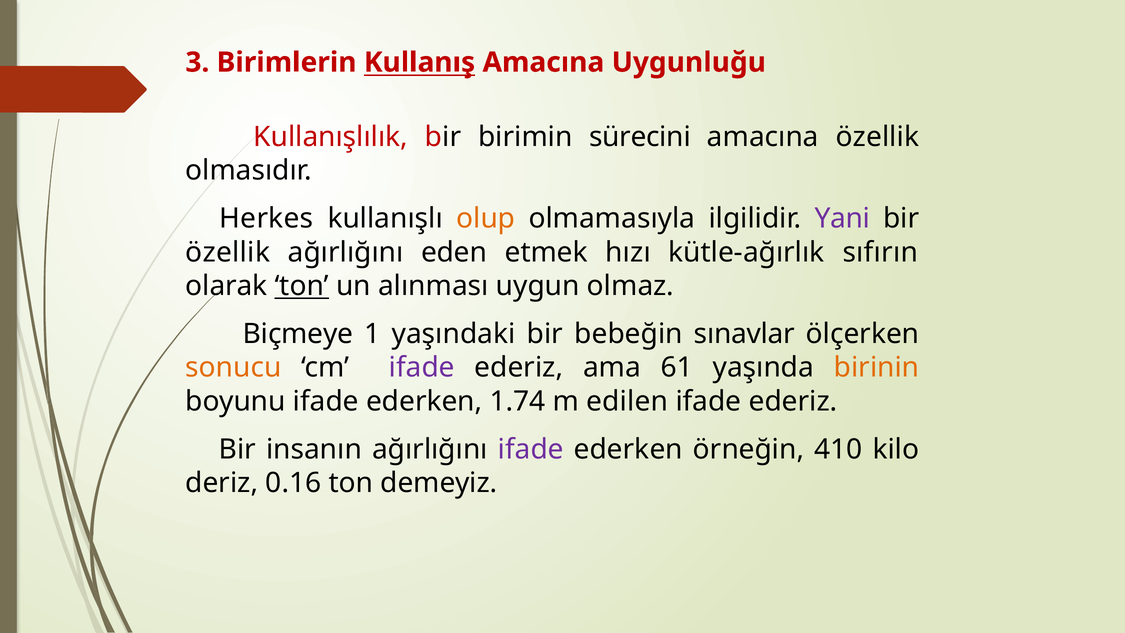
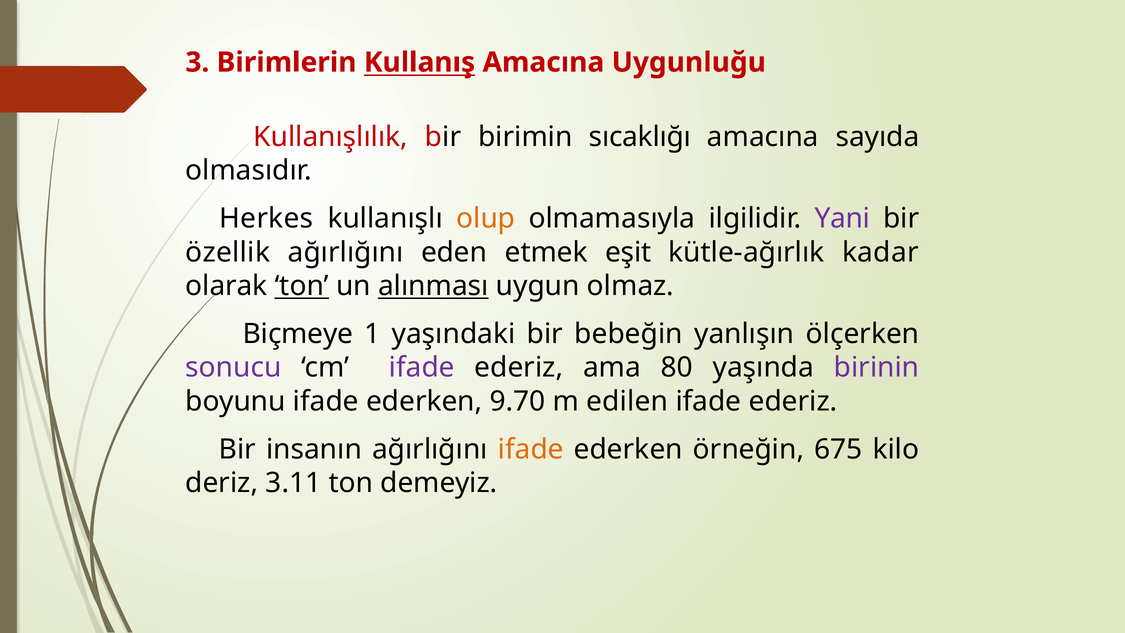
sürecini: sürecini -> sıcaklığı (640, 137)
amacına özellik: özellik -> sayıda (877, 137)
hızı: hızı -> eşit (628, 252)
sıfırın: sıfırın -> kadar (880, 252)
alınması underline: none -> present (433, 286)
sınavlar: sınavlar -> yanlışın (744, 334)
sonucu colour: orange -> purple (233, 368)
61: 61 -> 80 (677, 368)
birinin colour: orange -> purple (877, 368)
1.74: 1.74 -> 9.70 (518, 401)
ifade colour: purple -> orange (531, 449)
410: 410 -> 675 (838, 449)
0.16: 0.16 -> 3.11 (293, 483)
